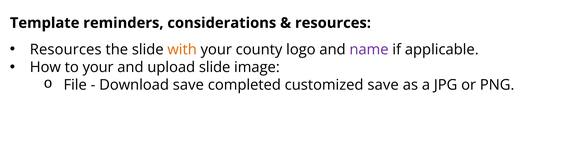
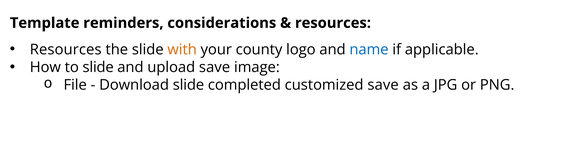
name colour: purple -> blue (369, 49)
to your: your -> slide (98, 67)
upload slide: slide -> save (215, 67)
Download save: save -> slide (188, 85)
